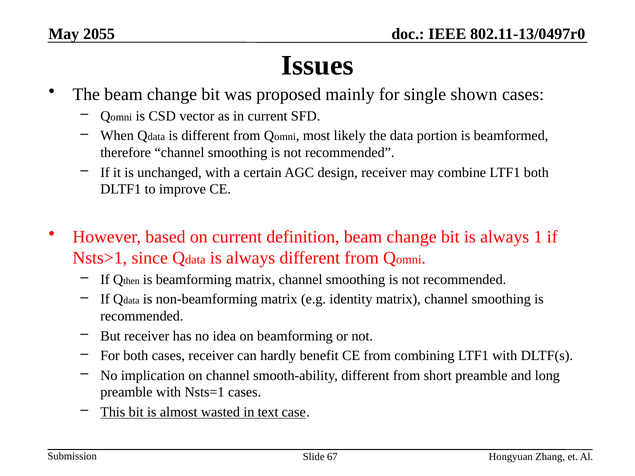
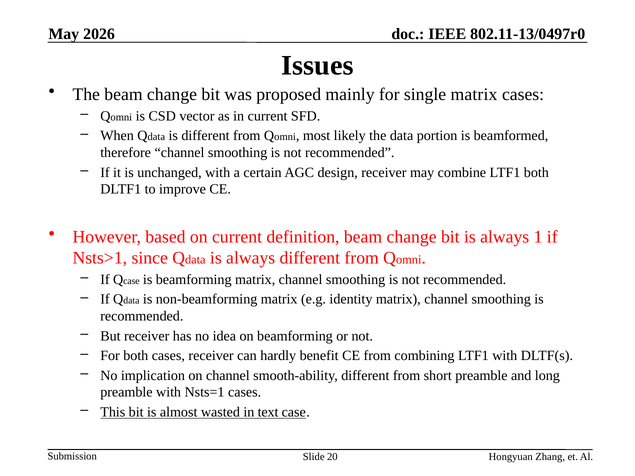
2055: 2055 -> 2026 (99, 34)
single shown: shown -> matrix (474, 94)
then: then -> case (131, 281)
67: 67 -> 20 (332, 457)
